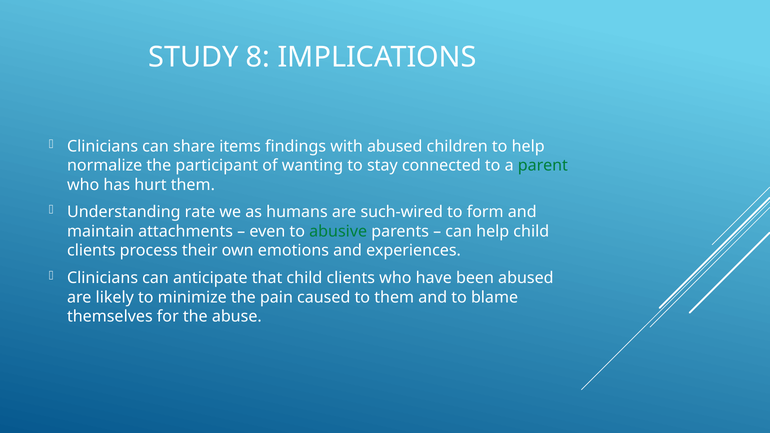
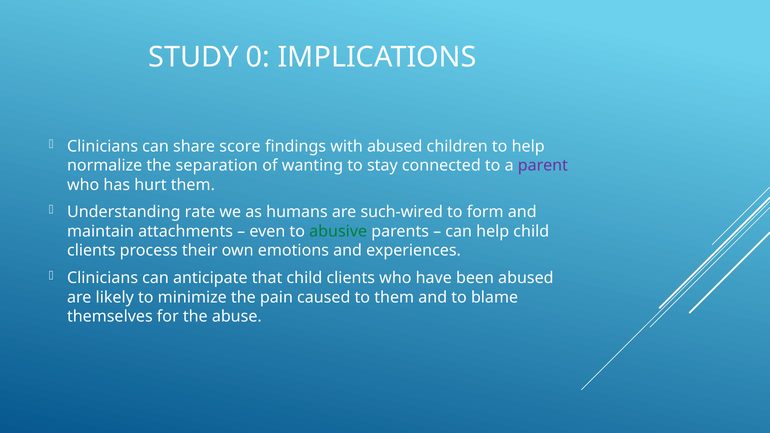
8: 8 -> 0 (258, 57)
items: items -> score (240, 146)
participant: participant -> separation (217, 166)
parent colour: green -> purple (543, 166)
